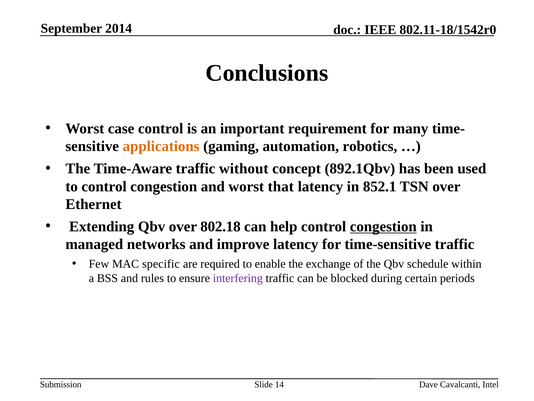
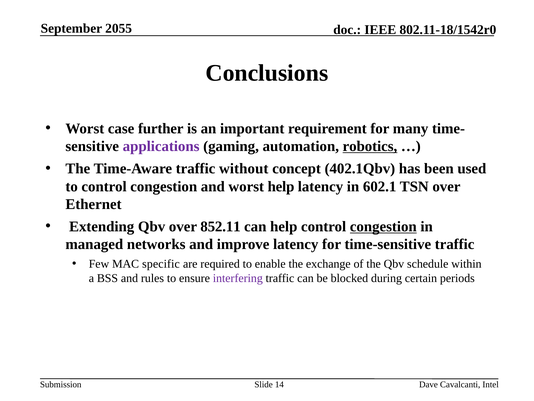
2014: 2014 -> 2055 (119, 28)
case control: control -> further (161, 128)
applications colour: orange -> purple (161, 146)
robotics underline: none -> present (370, 146)
892.1Qbv: 892.1Qbv -> 402.1Qbv (360, 168)
worst that: that -> help (281, 186)
852.1: 852.1 -> 602.1 (380, 186)
802.18: 802.18 -> 852.11 (220, 226)
